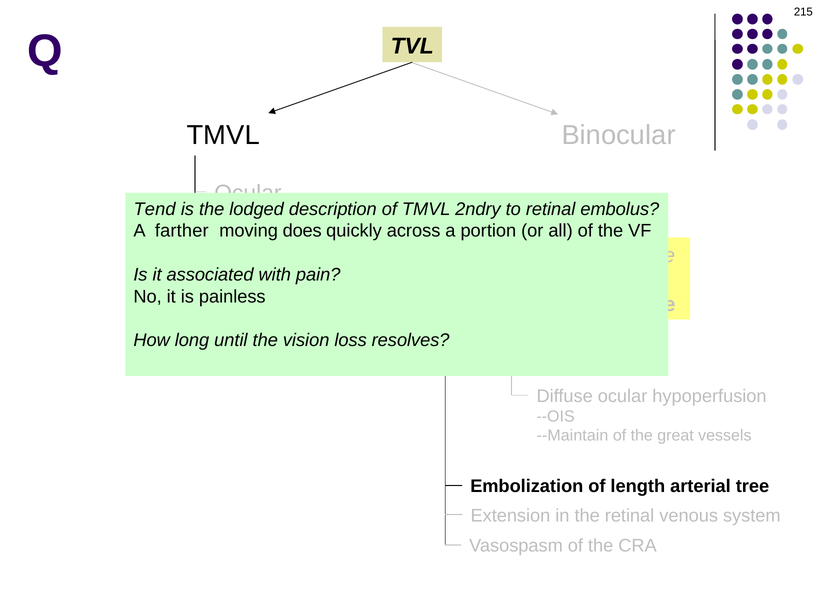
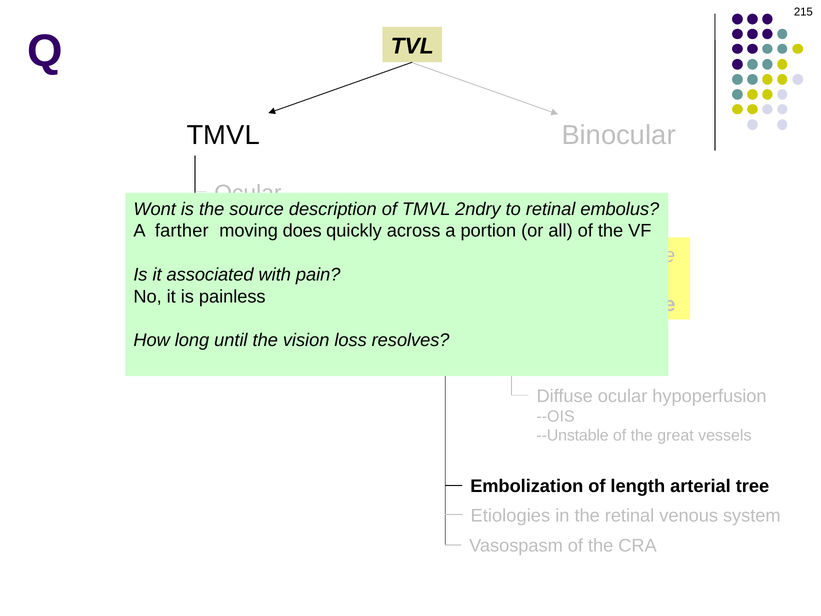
Tend: Tend -> Wont (155, 209)
lodged: lodged -> source (257, 209)
--Maintain: --Maintain -> --Unstable (573, 436)
Extension: Extension -> Etiologies (510, 515)
